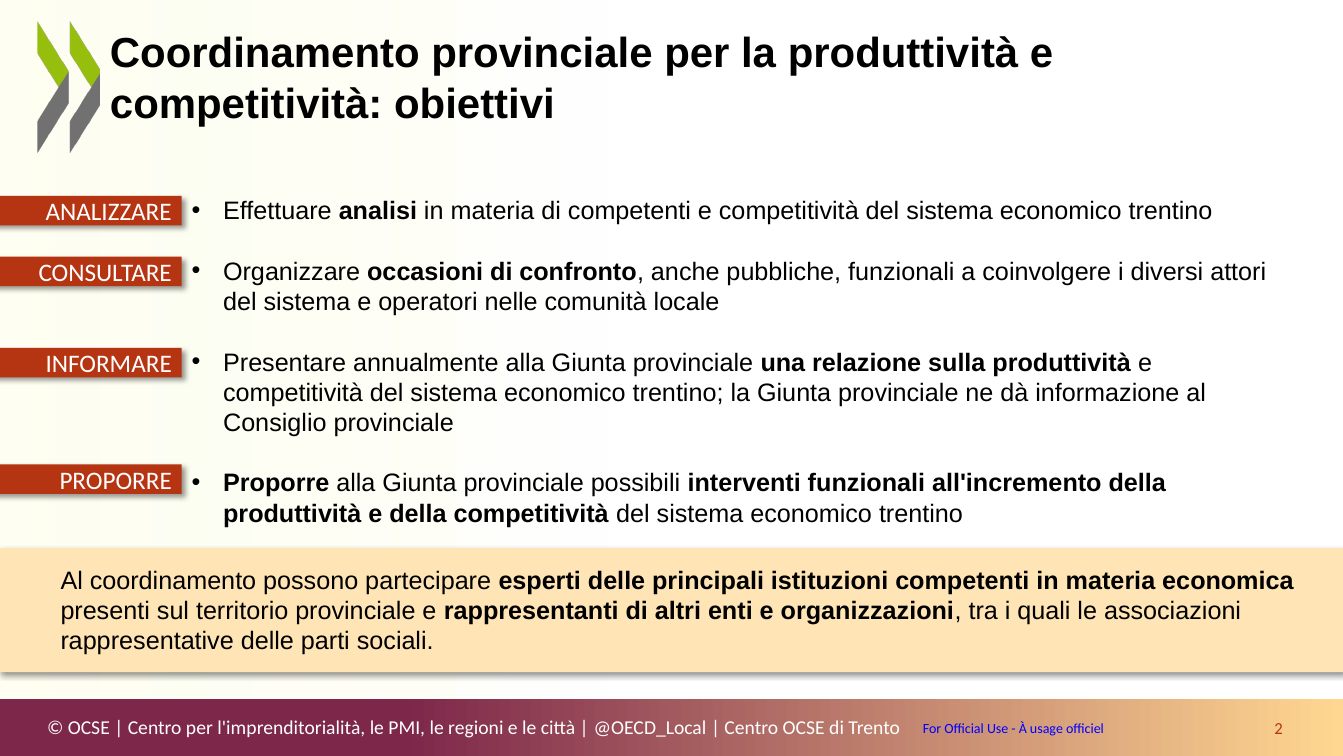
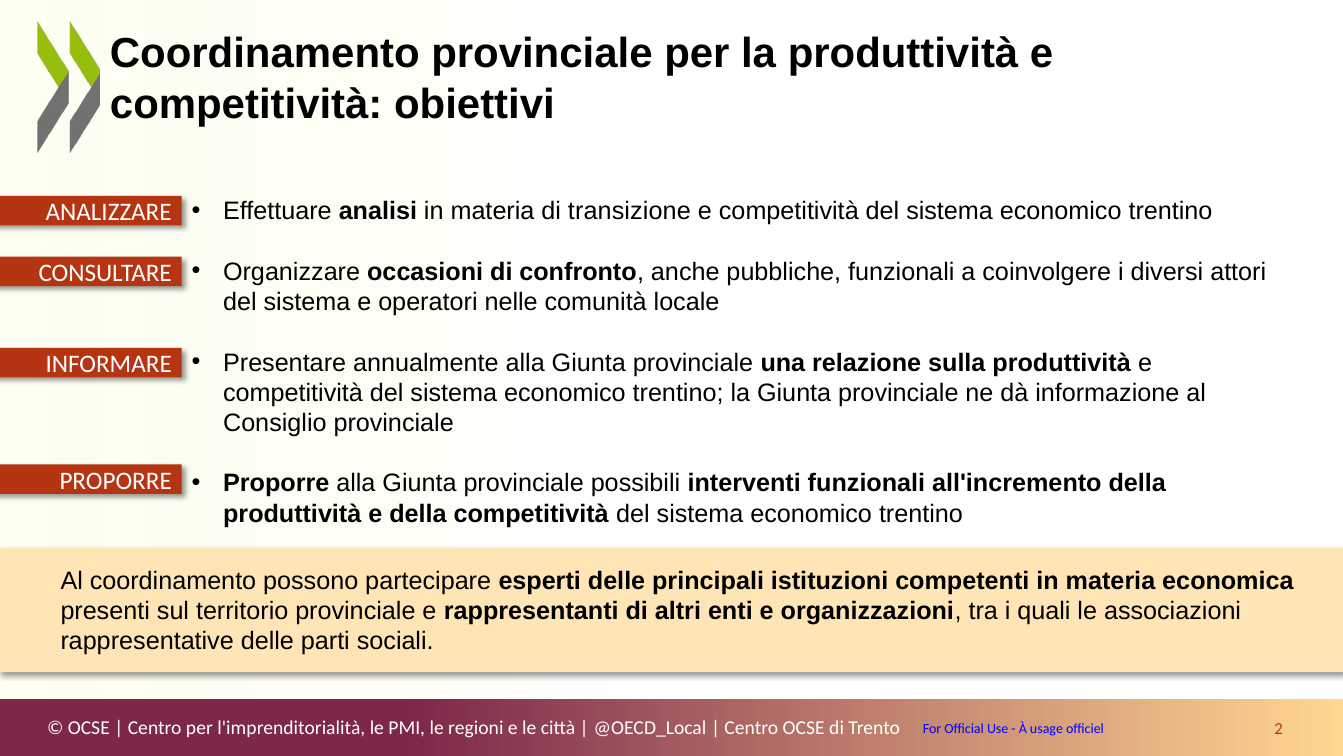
di competenti: competenti -> transizione (629, 211)
